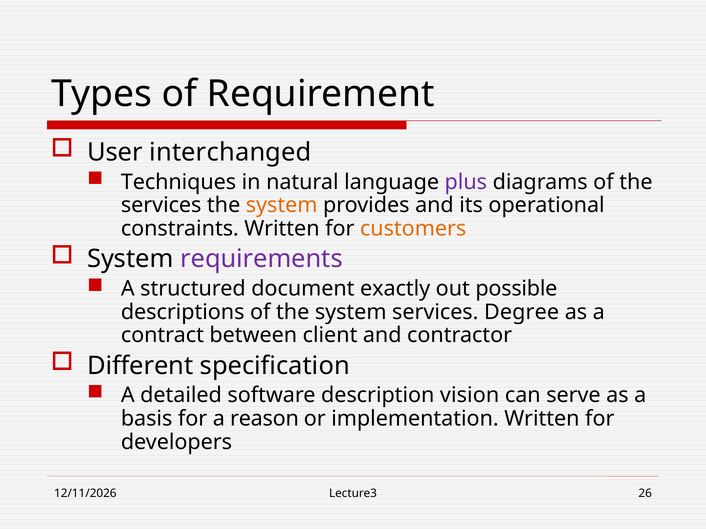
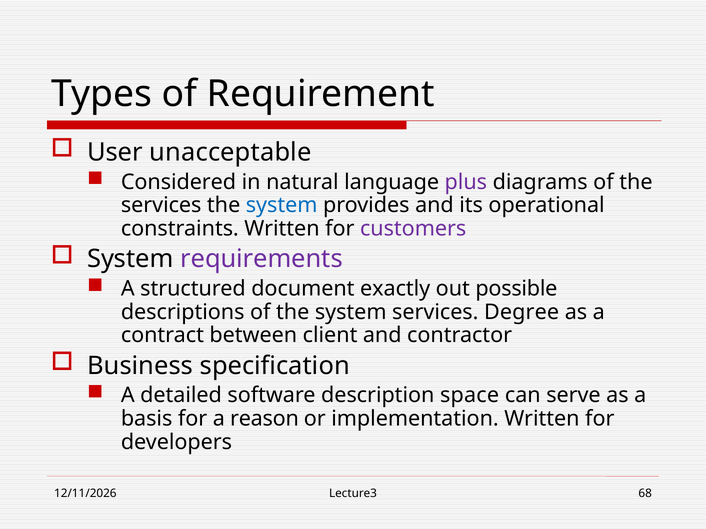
interchanged: interchanged -> unacceptable (230, 152)
Techniques: Techniques -> Considered (179, 182)
system colour: orange -> blue (282, 205)
customers colour: orange -> purple (413, 229)
Different: Different -> Business (140, 366)
vision: vision -> space (470, 396)
26: 26 -> 68 (645, 494)
